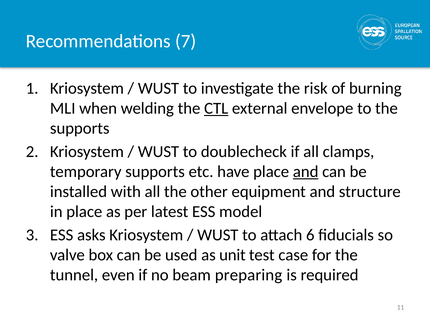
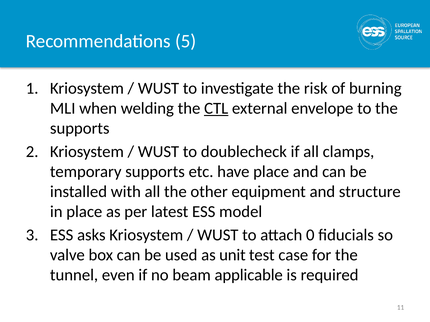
7: 7 -> 5 (186, 41)
and underline: present -> none (306, 172)
6: 6 -> 0 (310, 235)
preparing: preparing -> applicable (249, 276)
